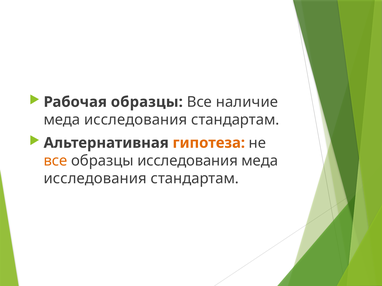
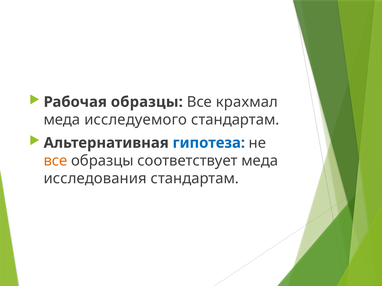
наличие: наличие -> крахмал (247, 102)
исследования: исследования -> исследуемого (136, 120)
гипотеза colour: orange -> blue (209, 143)
образцы исследования: исследования -> соответствует (188, 161)
